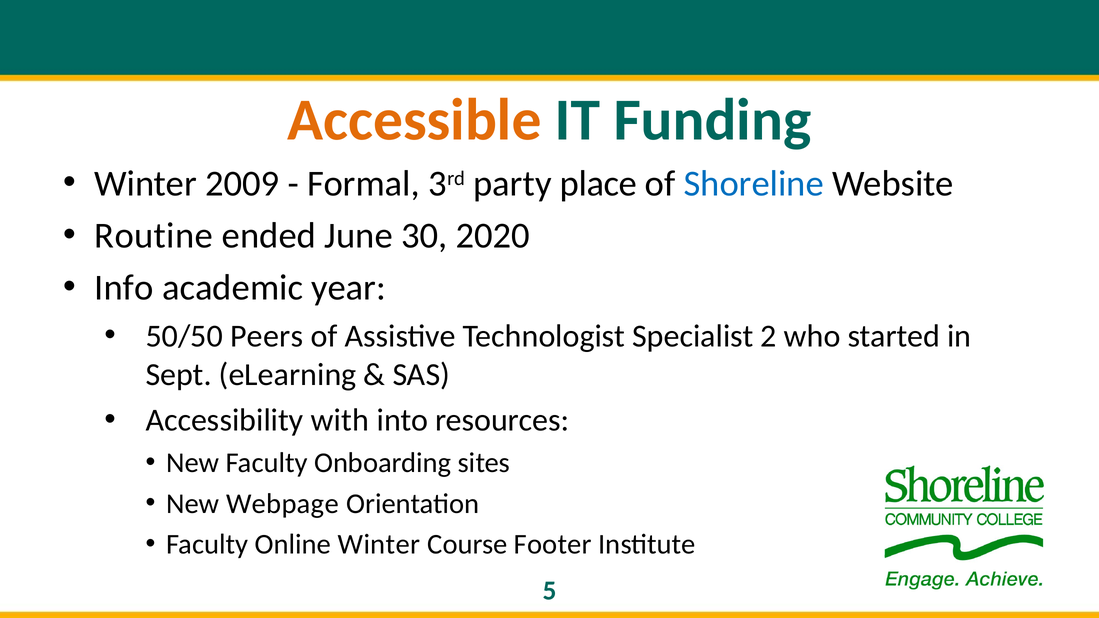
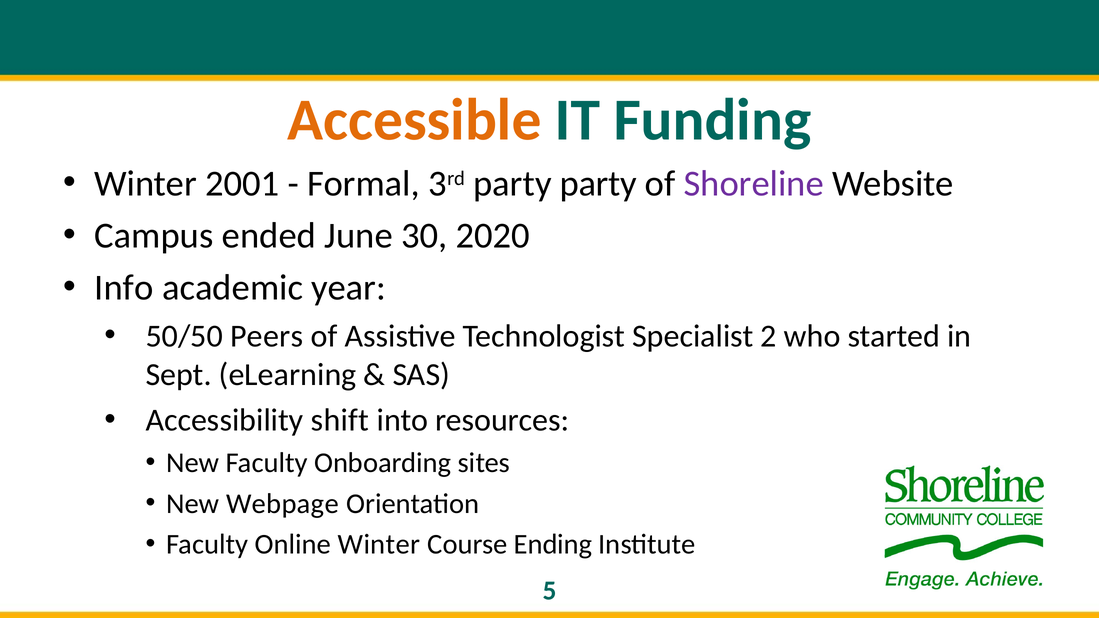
2009: 2009 -> 2001 (242, 184)
party place: place -> party (598, 184)
Shoreline colour: blue -> purple (754, 184)
Routine: Routine -> Campus (154, 236)
with: with -> shift (340, 420)
Footer: Footer -> Ending (553, 545)
